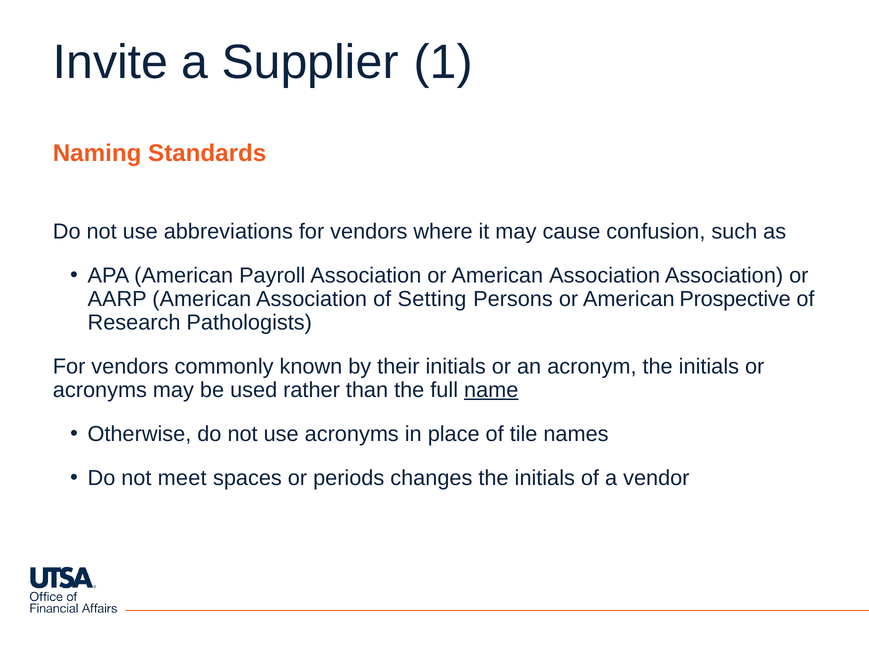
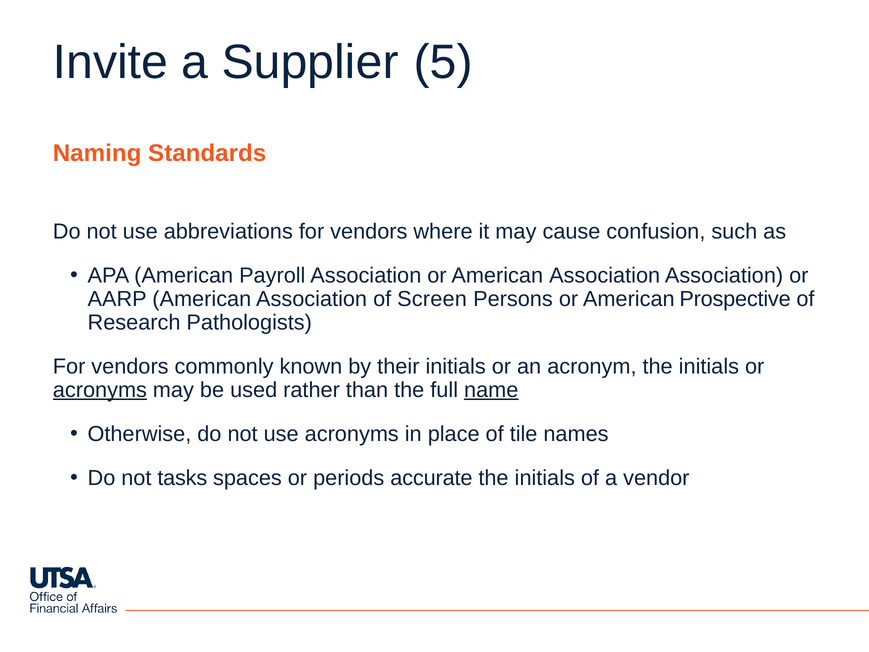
1: 1 -> 5 (443, 62)
Setting: Setting -> Screen (432, 299)
acronyms underline: none -> present (100, 390)
meet: meet -> tasks (182, 478)
changes: changes -> accurate (431, 478)
